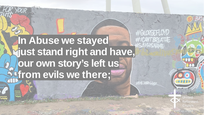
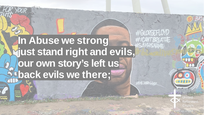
stayed: stayed -> strong (93, 40)
and have: have -> evils (122, 52)
from: from -> back (29, 75)
